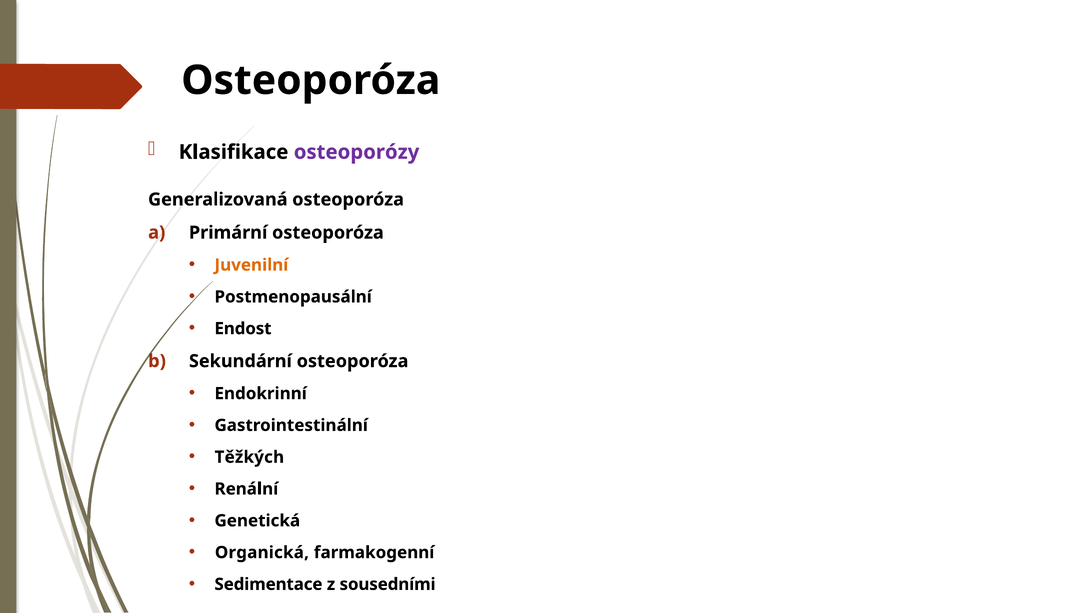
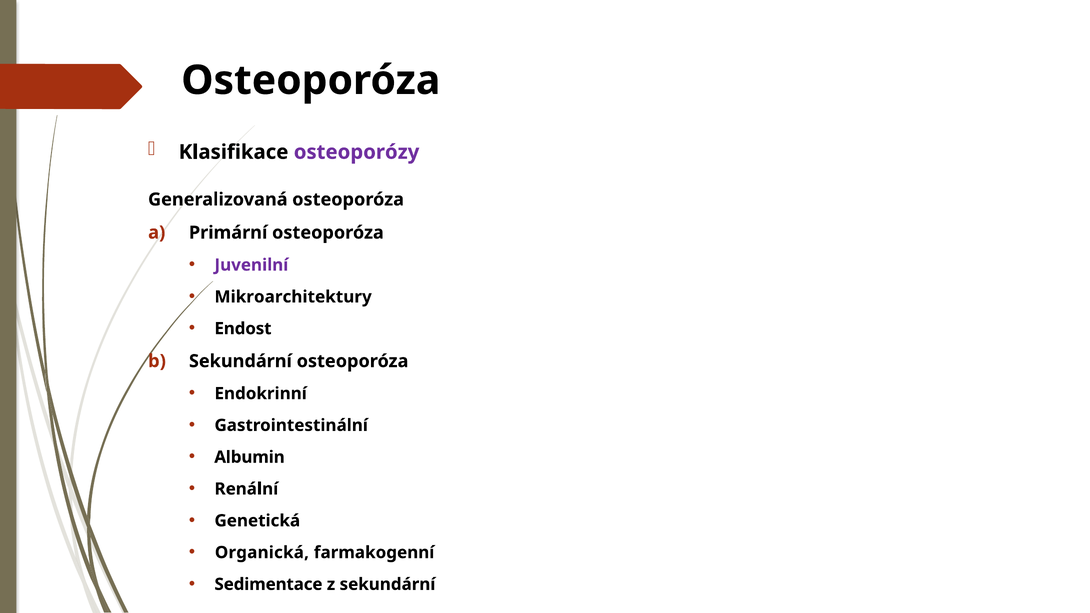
Juvenilní colour: orange -> purple (251, 265)
Postmenopausální: Postmenopausální -> Mikroarchitektury (293, 297)
Těžkých: Těžkých -> Albumin (250, 457)
z sousedními: sousedními -> sekundární (387, 584)
